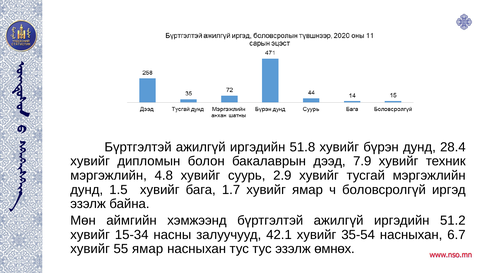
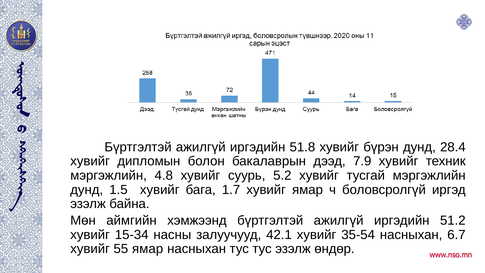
2.9: 2.9 -> 5.2 (282, 175)
өмнөх: өмнөх -> өндөр (334, 249)
